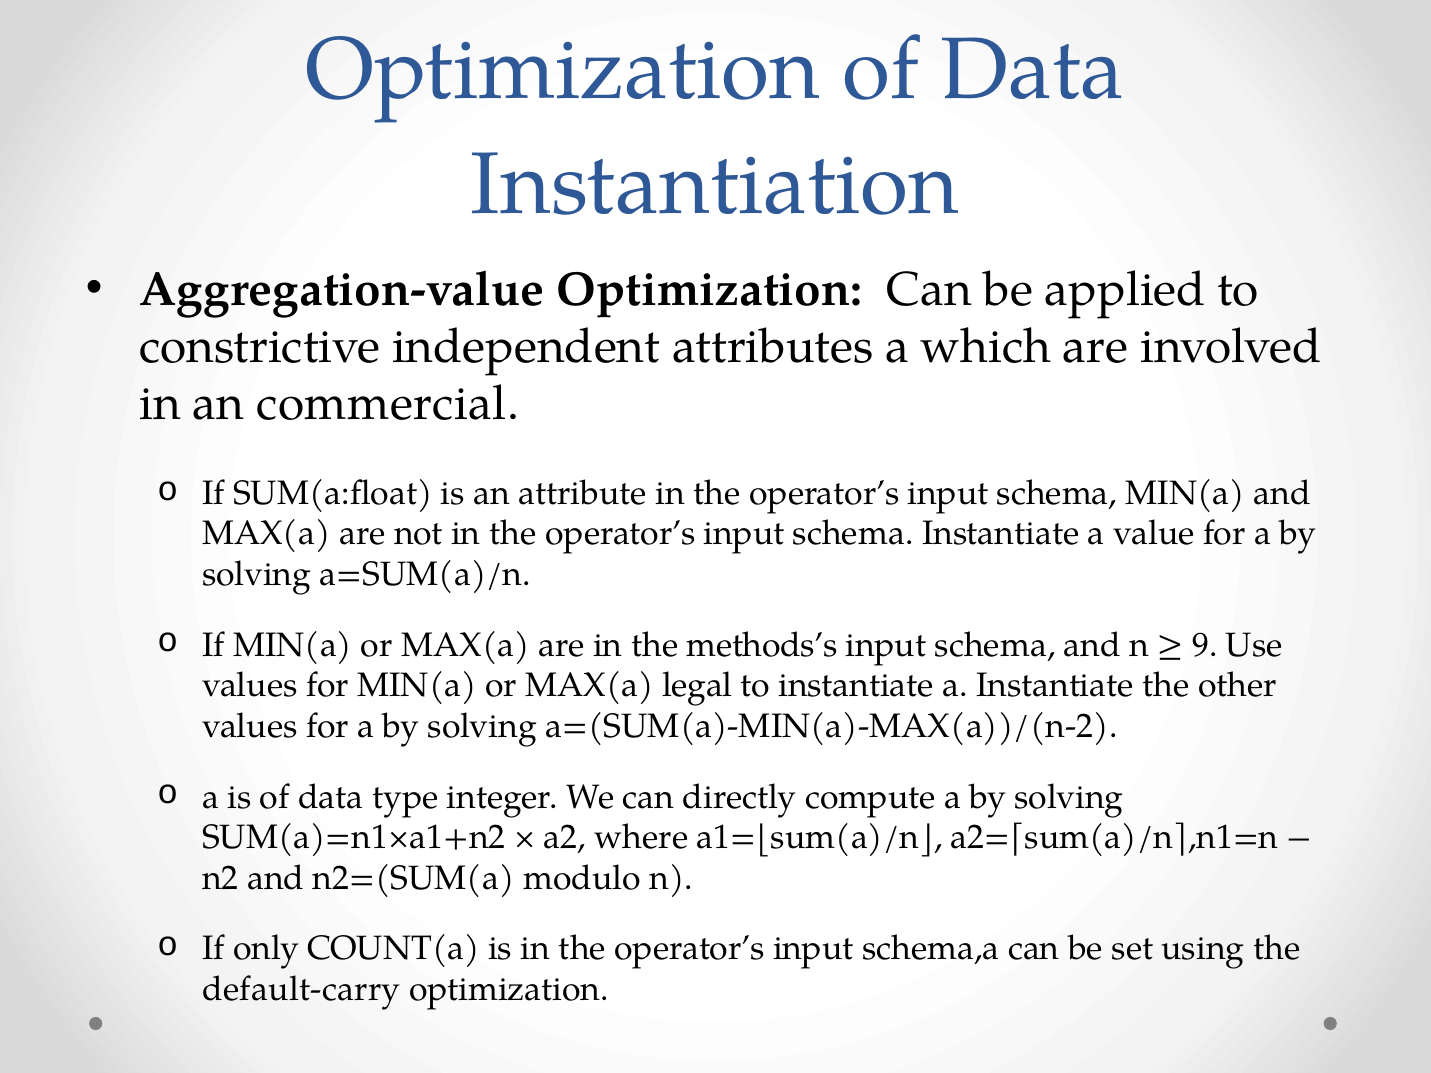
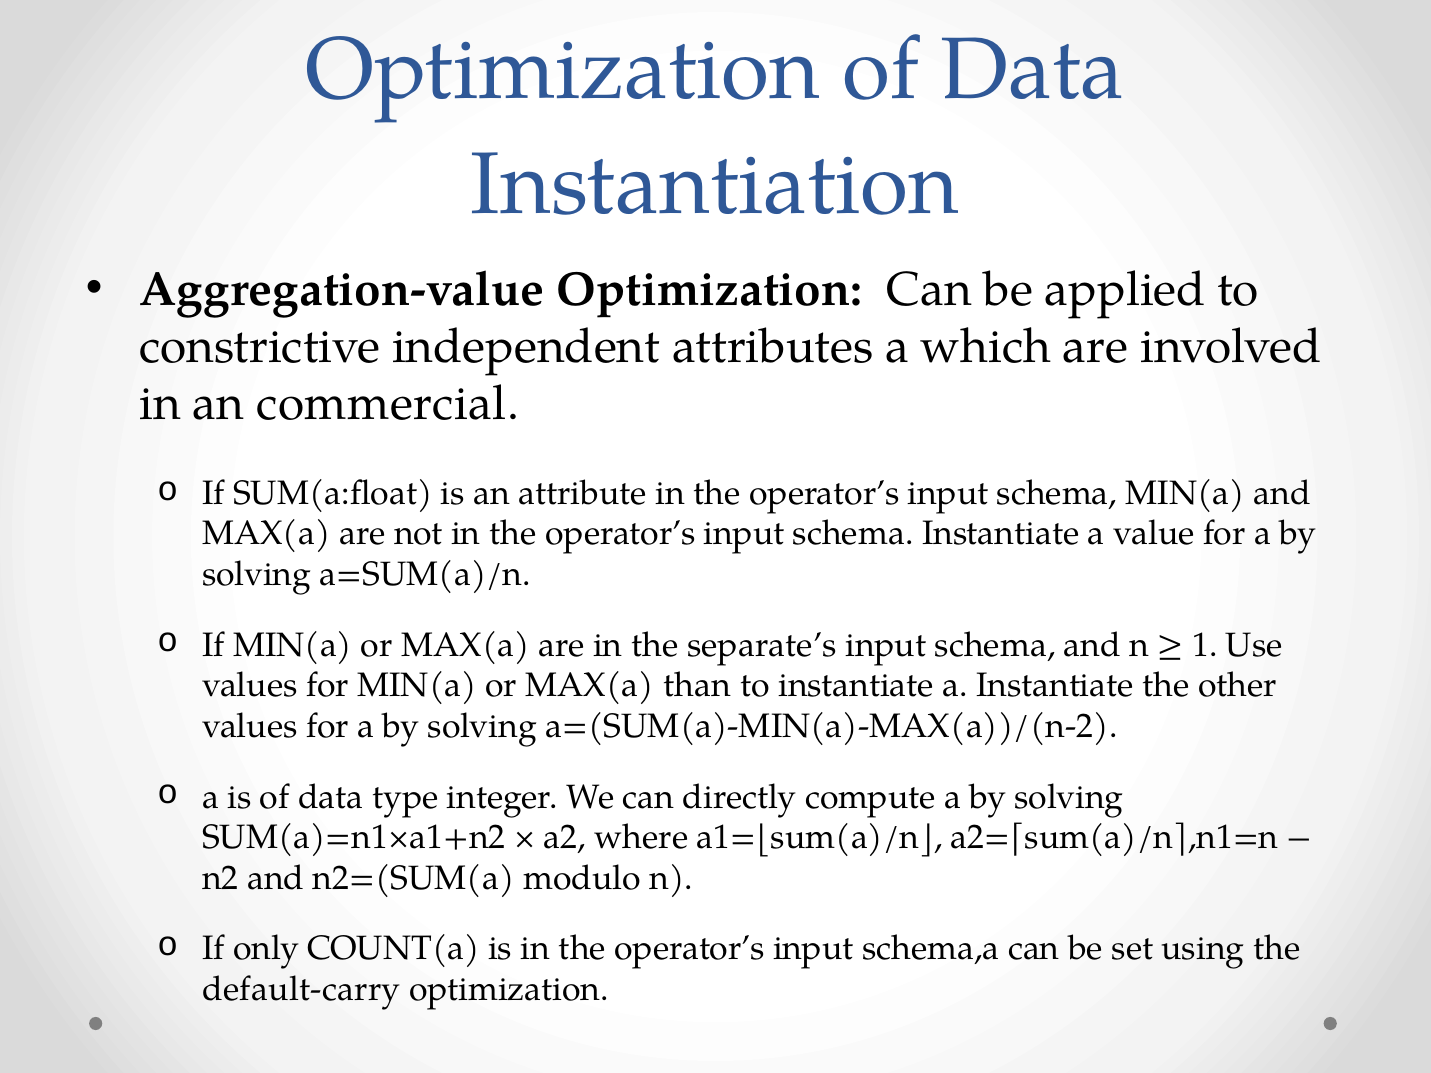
methods’s: methods’s -> separate’s (762, 645)
9: 9 -> 1 (1205, 645)
legal: legal -> than (697, 686)
